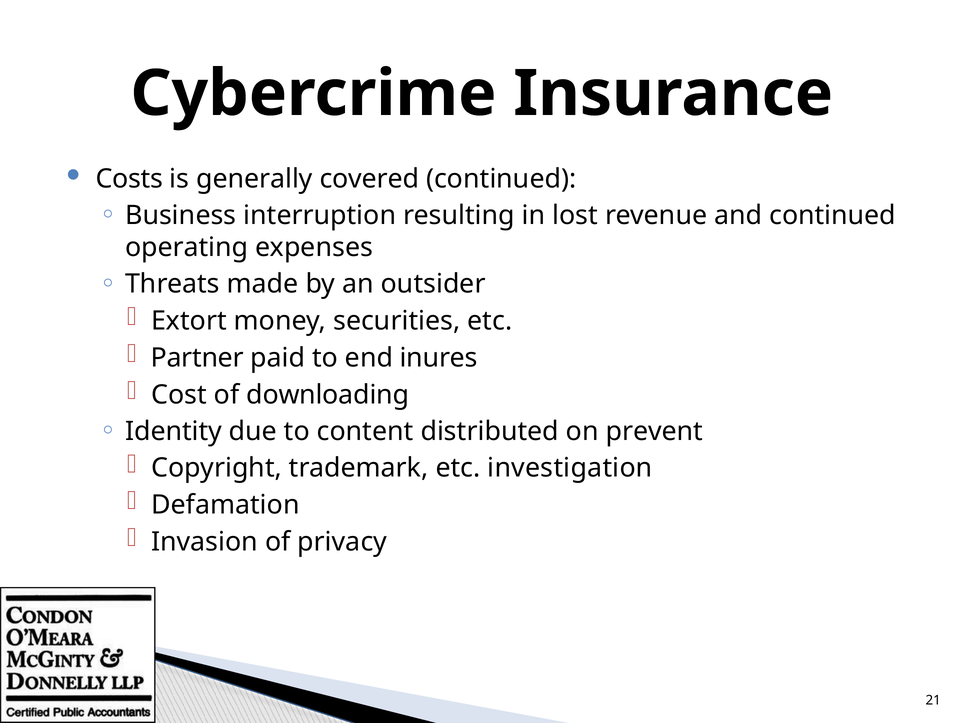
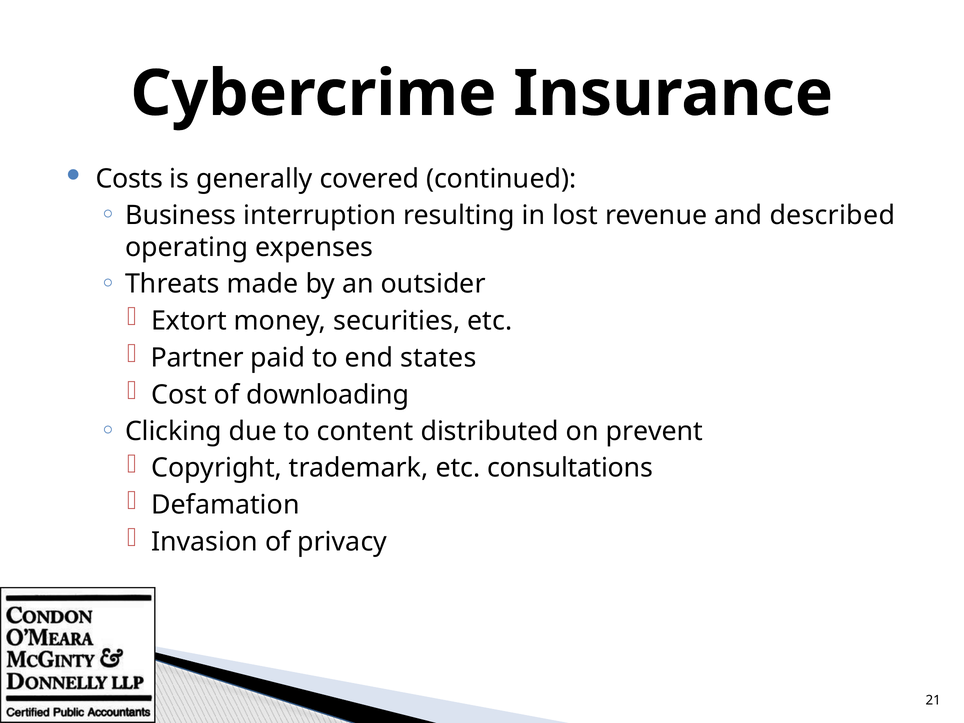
and continued: continued -> described (832, 215)
inures: inures -> states (438, 358)
Identity: Identity -> Clicking (174, 431)
investigation: investigation -> consultations (570, 468)
